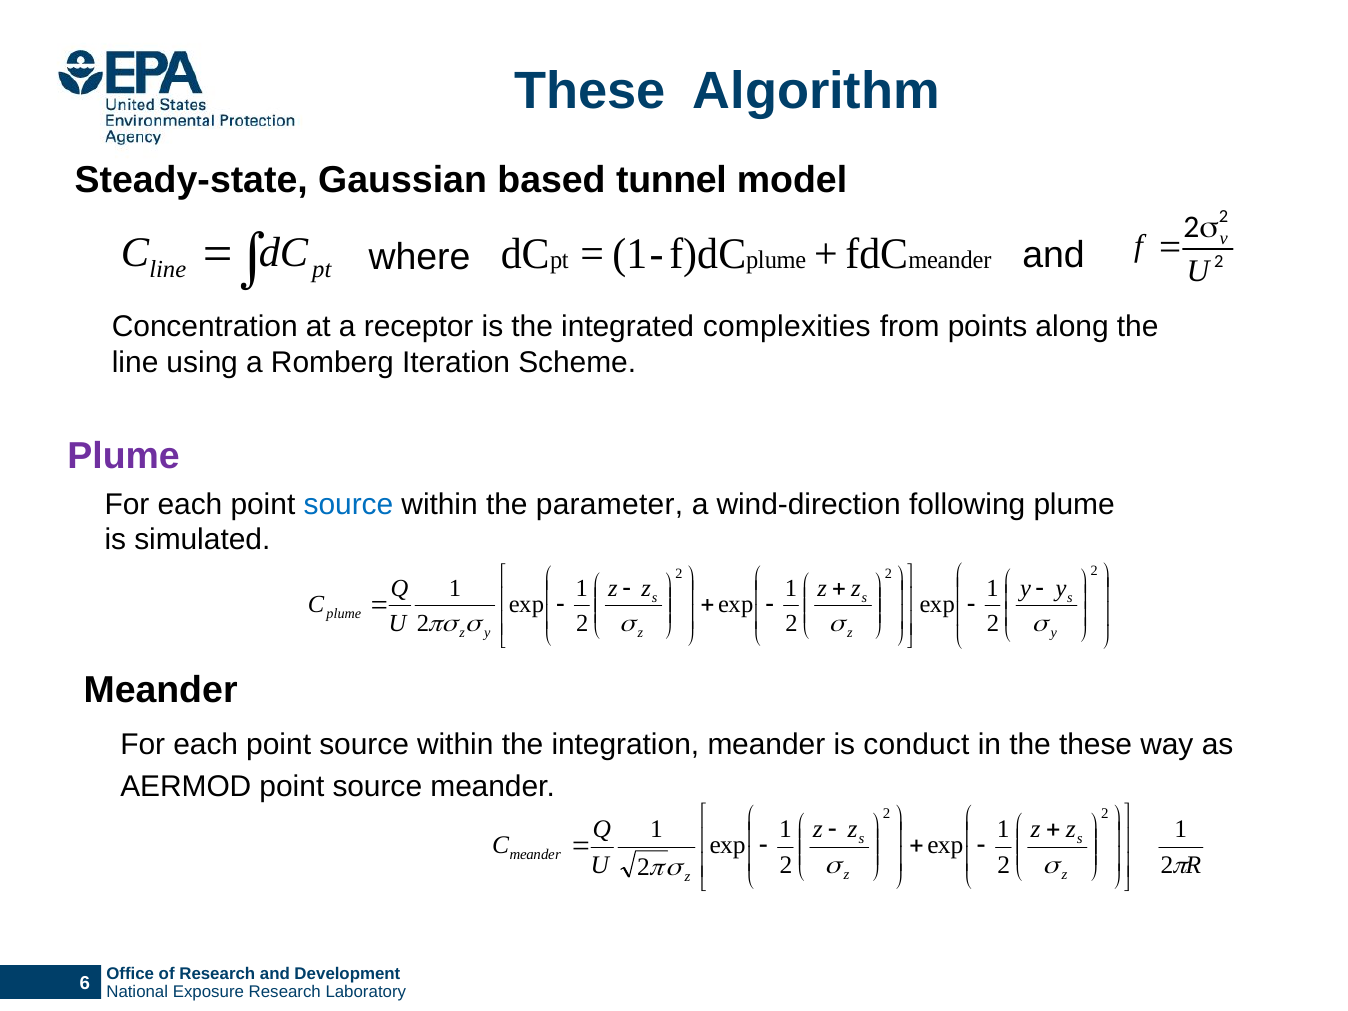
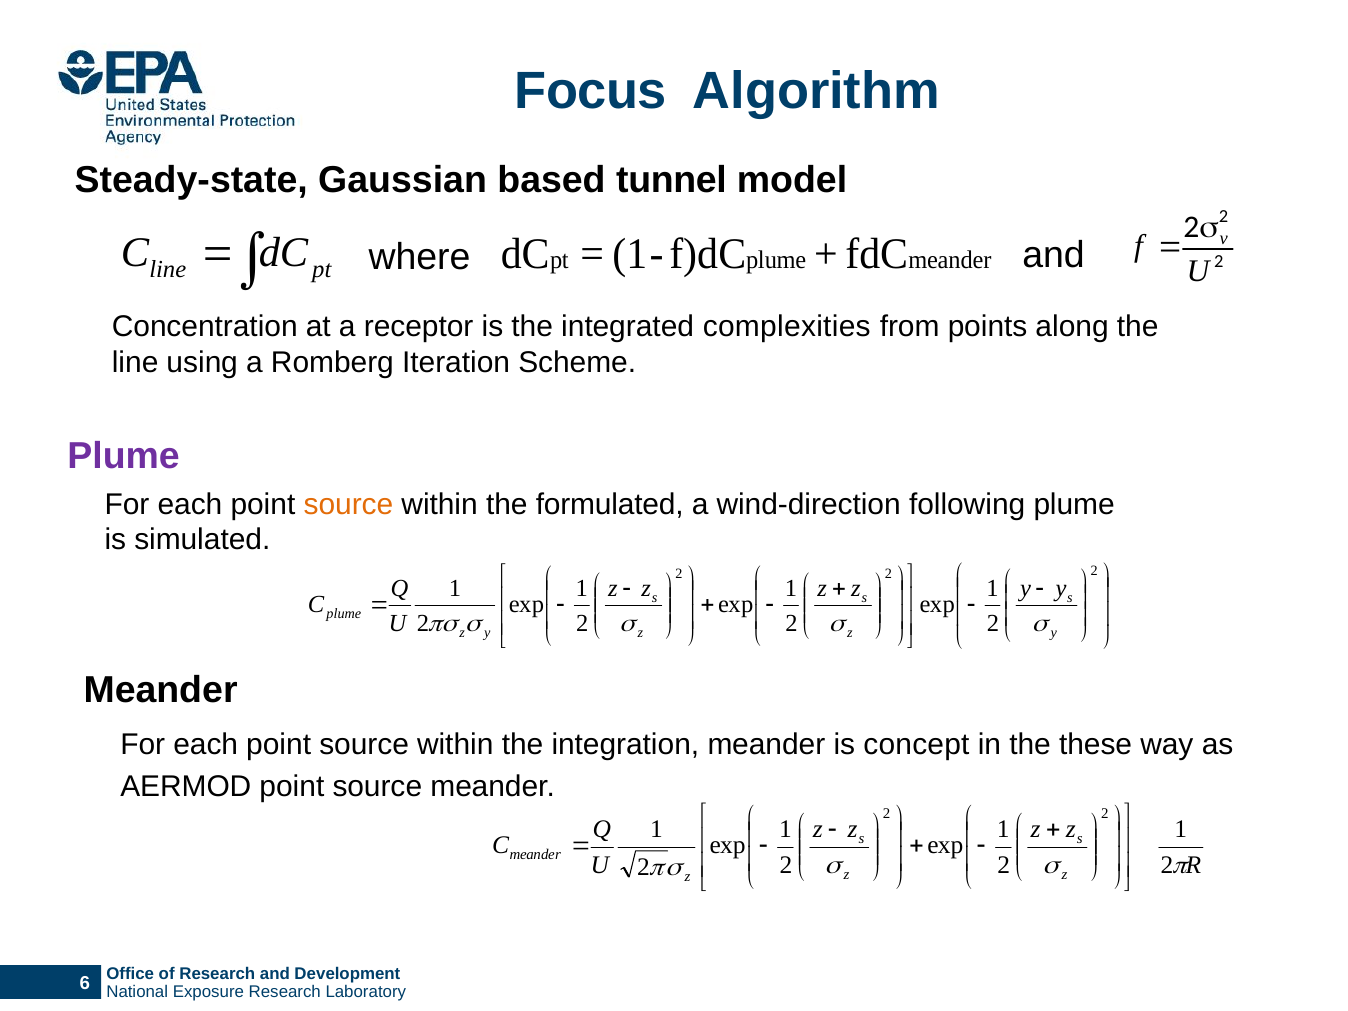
These: These -> Focus (591, 91)
source colour: blue -> orange (348, 504)
parameter: parameter -> formulated (610, 504)
conduct: conduct -> concept (916, 745)
